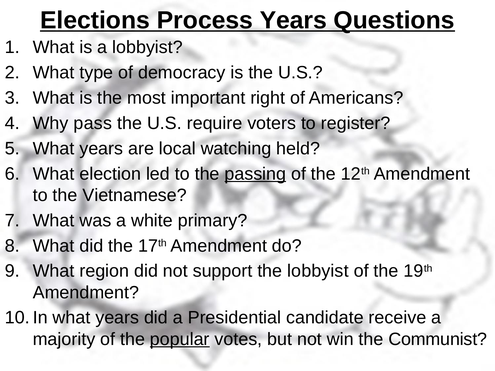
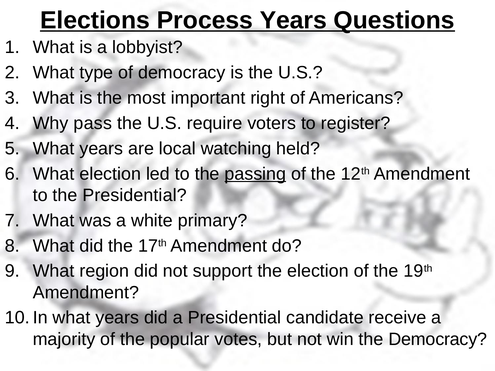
the Vietnamese: Vietnamese -> Presidential (135, 195)
the lobbyist: lobbyist -> election (318, 271)
popular underline: present -> none (180, 339)
the Communist: Communist -> Democracy (438, 339)
